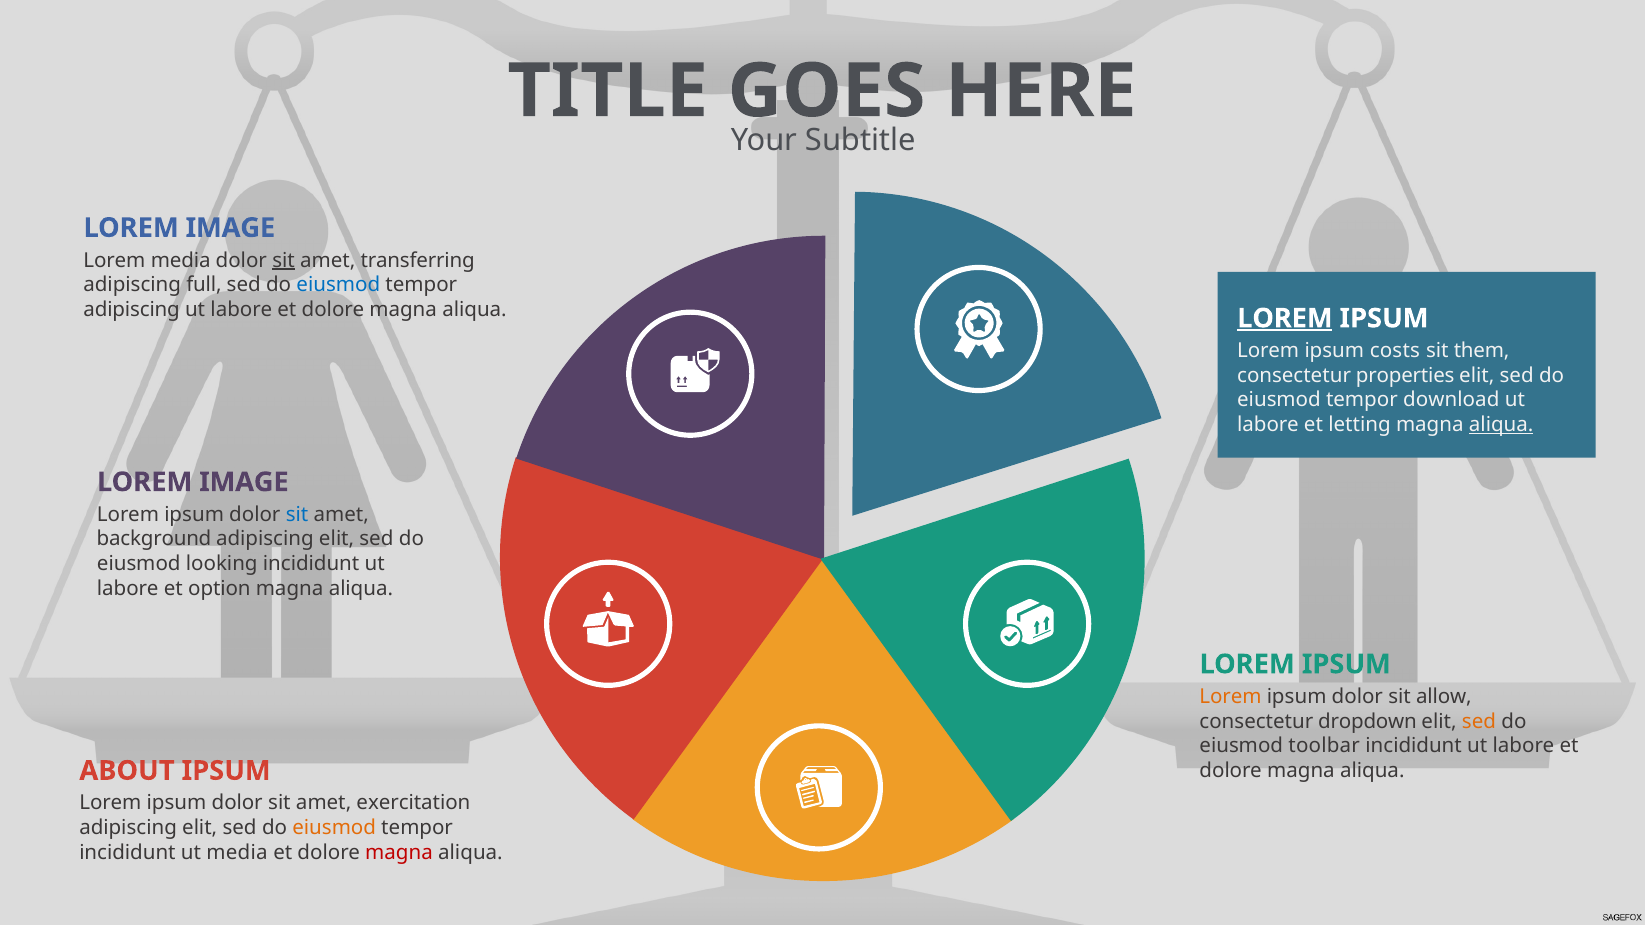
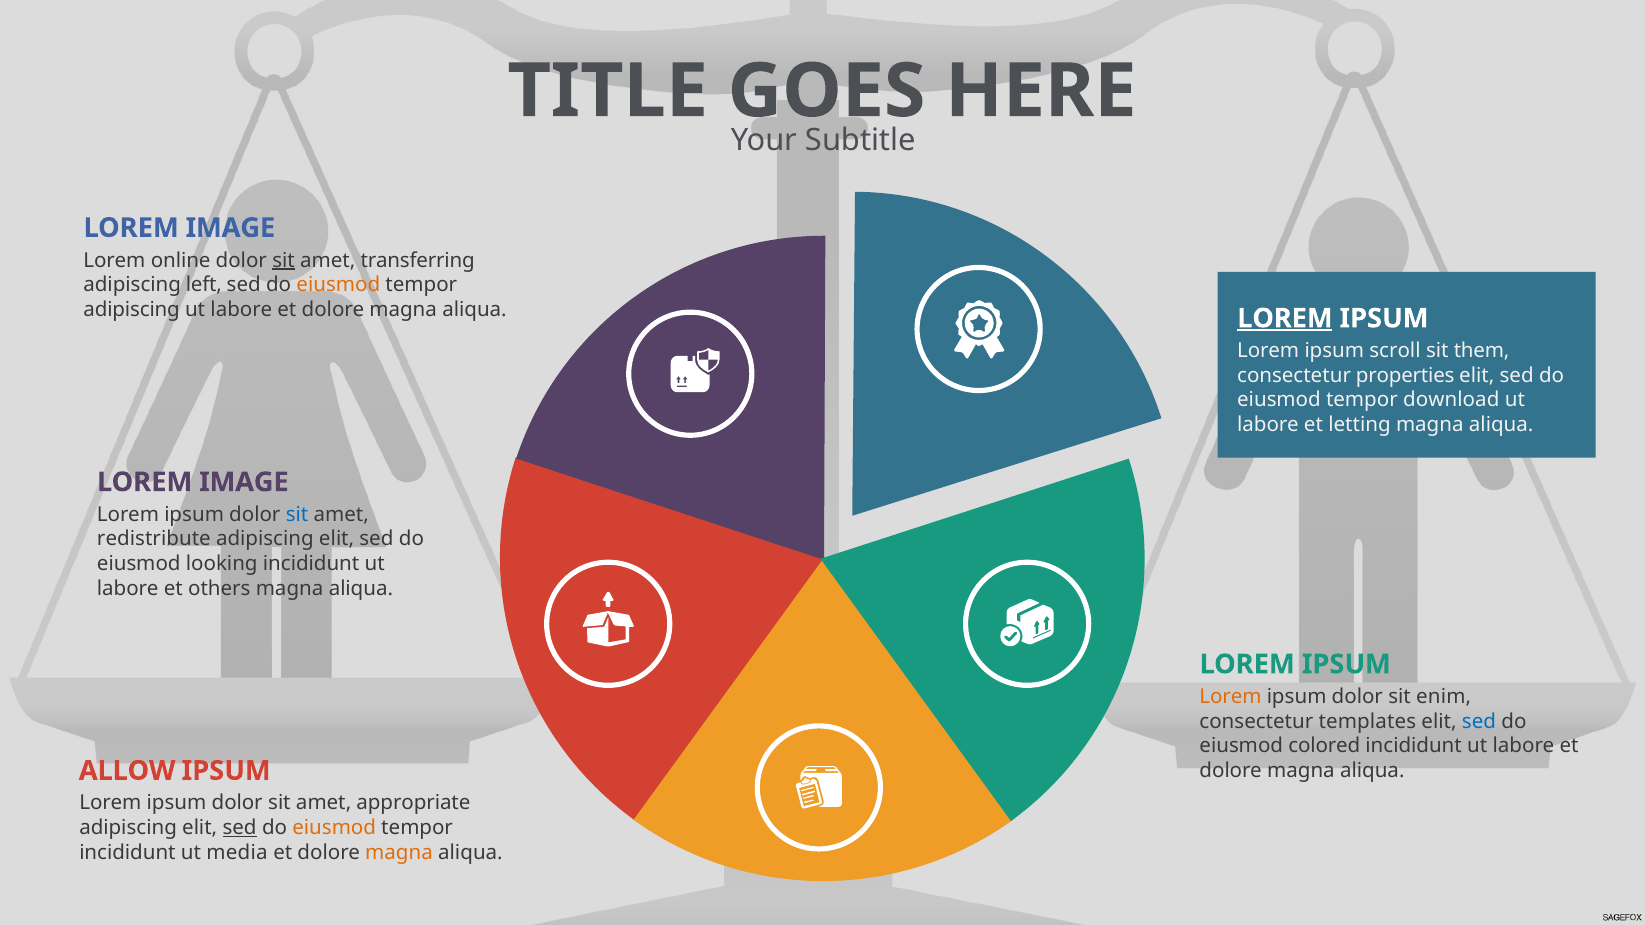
Lorem media: media -> online (181, 260)
full: full -> left (204, 285)
eiusmod colour: blue -> orange (338, 285)
costs: costs -> scroll (1395, 351)
aliqua underline: present -> none (1501, 425)
background: background -> redistribute (154, 539)
option: option -> others (219, 589)
allow: allow -> enim (1444, 697)
dropdown: dropdown -> templates (1367, 722)
sed colour: orange -> blue (1479, 722)
toolbar: toolbar -> colored (1324, 746)
ABOUT: ABOUT -> ALLOW (127, 771)
exercitation: exercitation -> appropriate (413, 803)
sed underline: none -> present (240, 828)
magna colour: red -> orange (399, 853)
